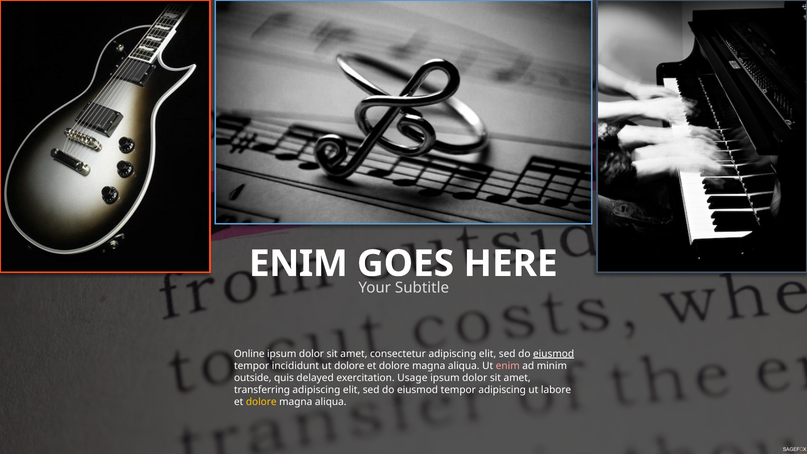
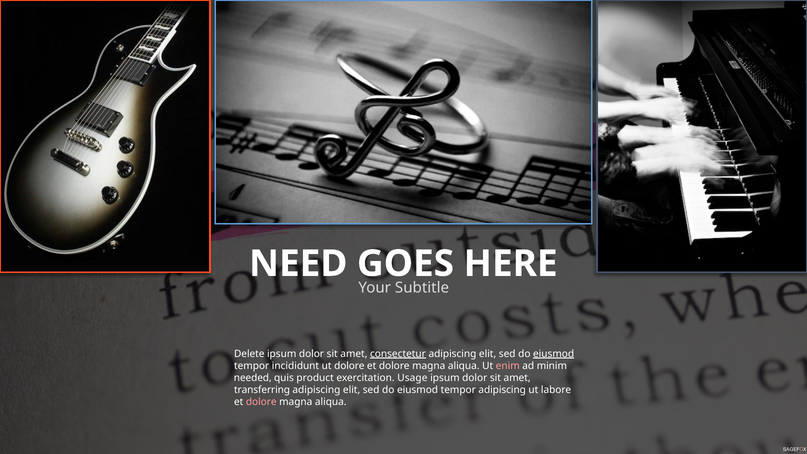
ENIM: ENIM -> NEED (298, 264)
Online: Online -> Delete (249, 354)
consectetur underline: none -> present (398, 354)
outside: outside -> needed (253, 378)
delayed: delayed -> product (315, 378)
dolore colour: yellow -> pink (261, 402)
